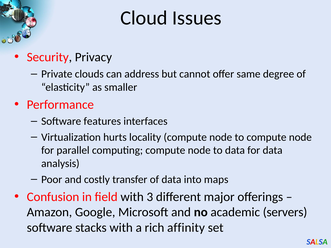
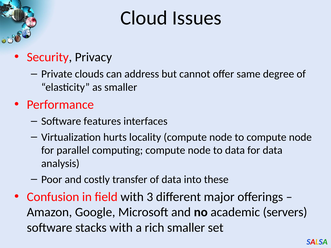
maps: maps -> these (216, 180)
rich affinity: affinity -> smaller (186, 228)
